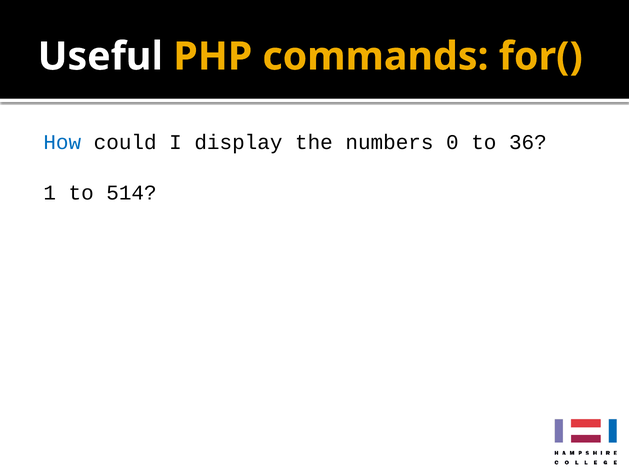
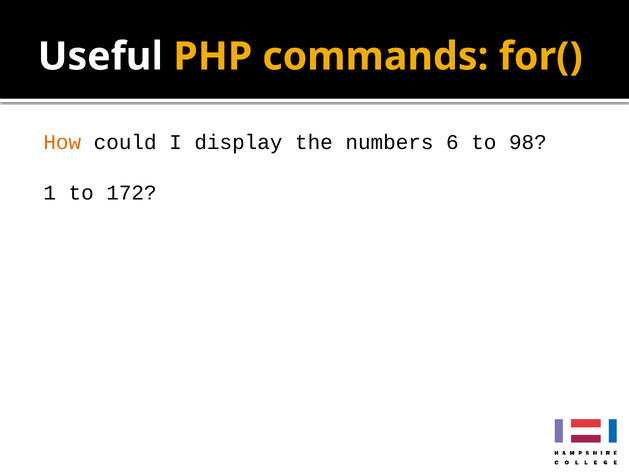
How colour: blue -> orange (62, 142)
0: 0 -> 6 (452, 142)
36: 36 -> 98 (528, 142)
514: 514 -> 172 (131, 193)
